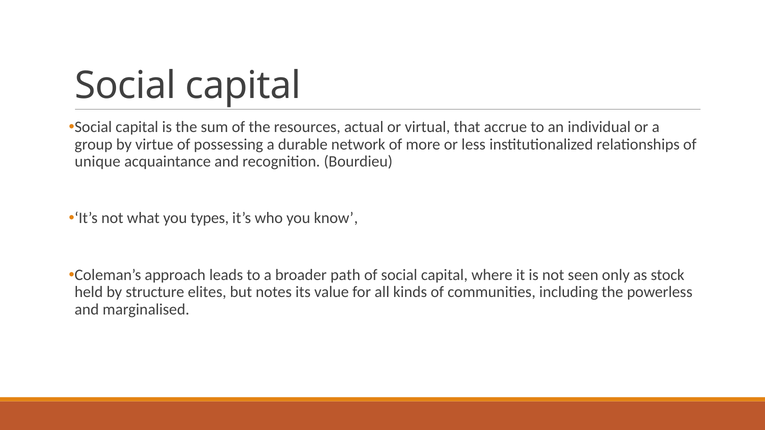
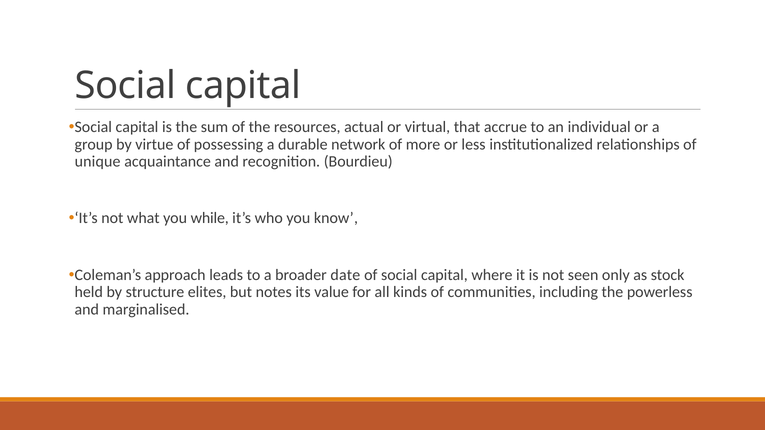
types: types -> while (210, 218)
path: path -> date (345, 275)
